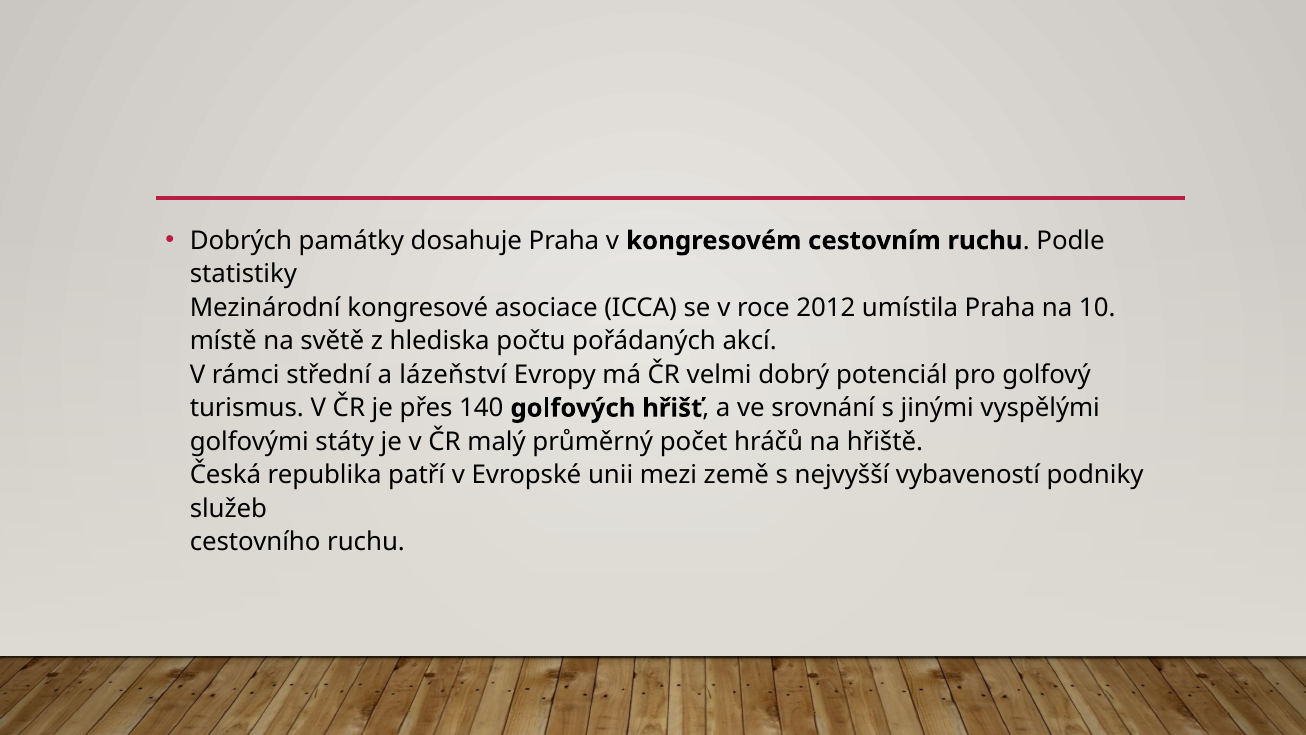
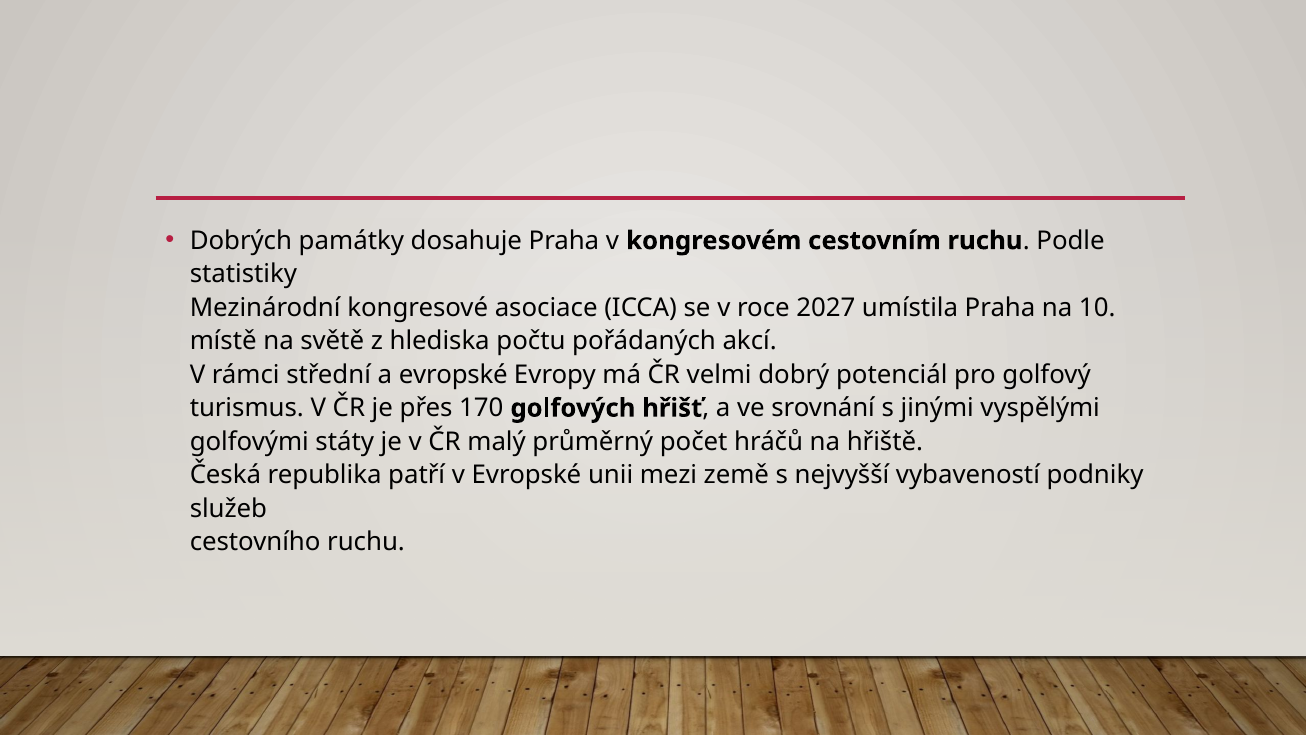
2012: 2012 -> 2027 (826, 308)
a lázeňství: lázeňství -> evropské (453, 374)
140: 140 -> 170 (481, 408)
